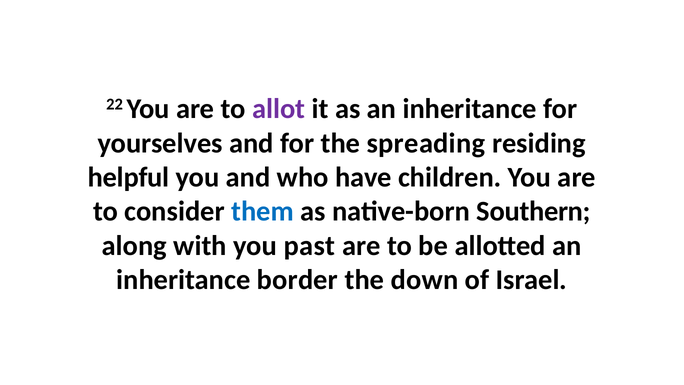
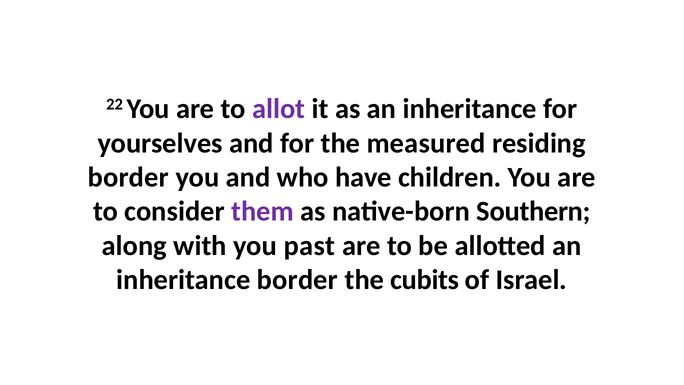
spreading: spreading -> measured (426, 143)
helpful: helpful -> border (128, 177)
them colour: blue -> purple (263, 211)
down: down -> cubits (425, 280)
